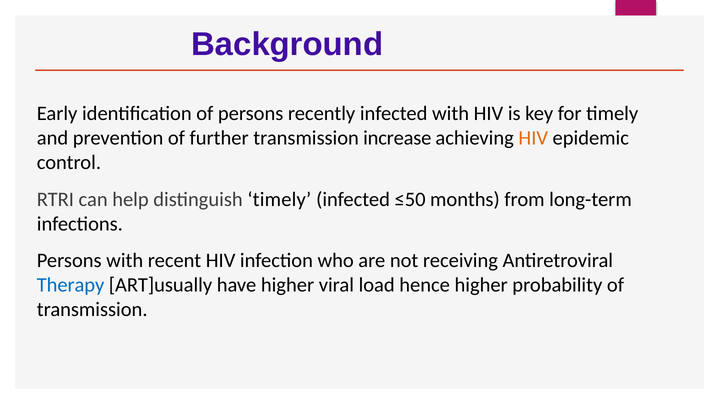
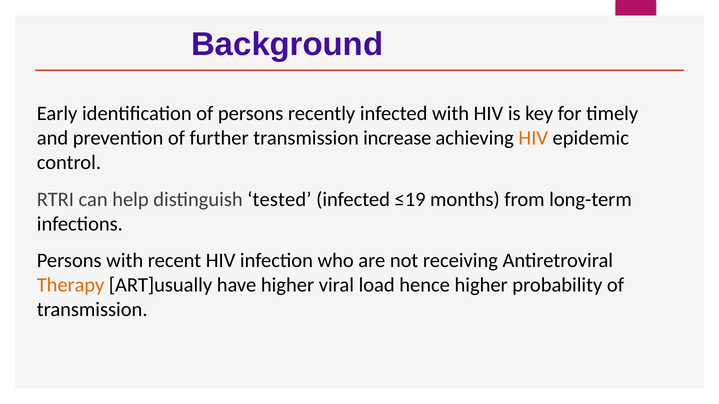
distinguish timely: timely -> tested (279, 199)
≤50: ≤50 -> ≤19 (410, 199)
Therapy colour: blue -> orange (71, 285)
